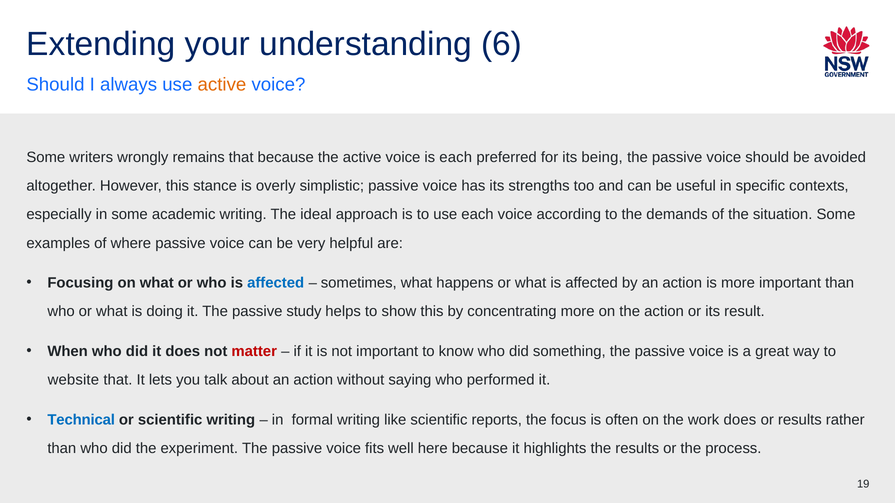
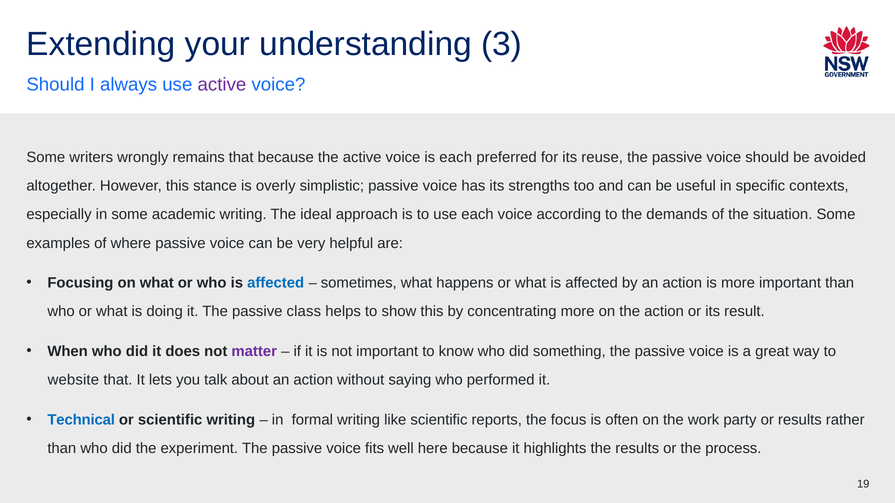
6: 6 -> 3 (502, 44)
active colour: orange -> purple (222, 85)
being: being -> reuse (602, 157)
study: study -> class (304, 312)
matter colour: red -> purple (254, 352)
work does: does -> party (740, 420)
